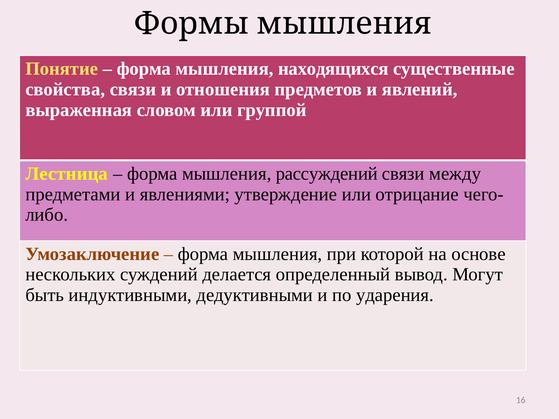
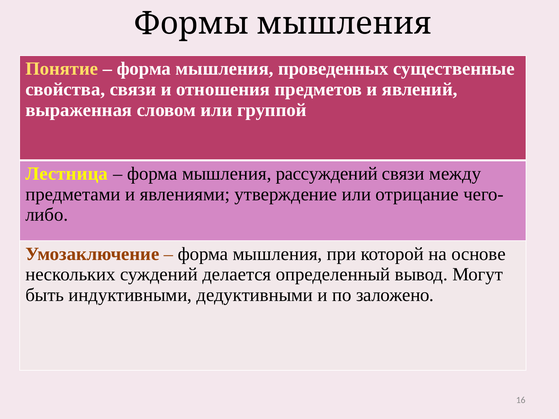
находящихся: находящихся -> проведенных (333, 69)
ударения: ударения -> заложено (395, 295)
